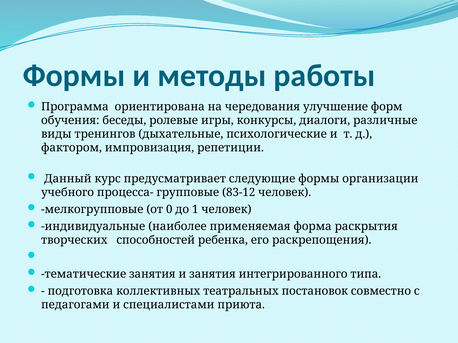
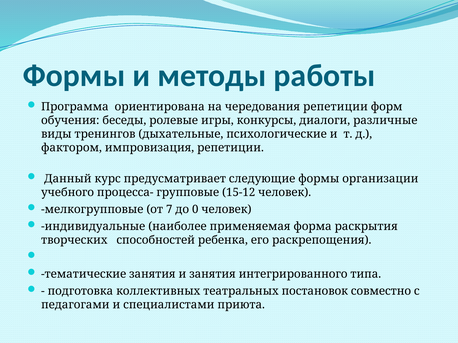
чередования улучшение: улучшение -> репетиции (335, 107)
83-12: 83-12 -> 15-12 (239, 193)
0: 0 -> 7 (169, 210)
1: 1 -> 0 (195, 210)
